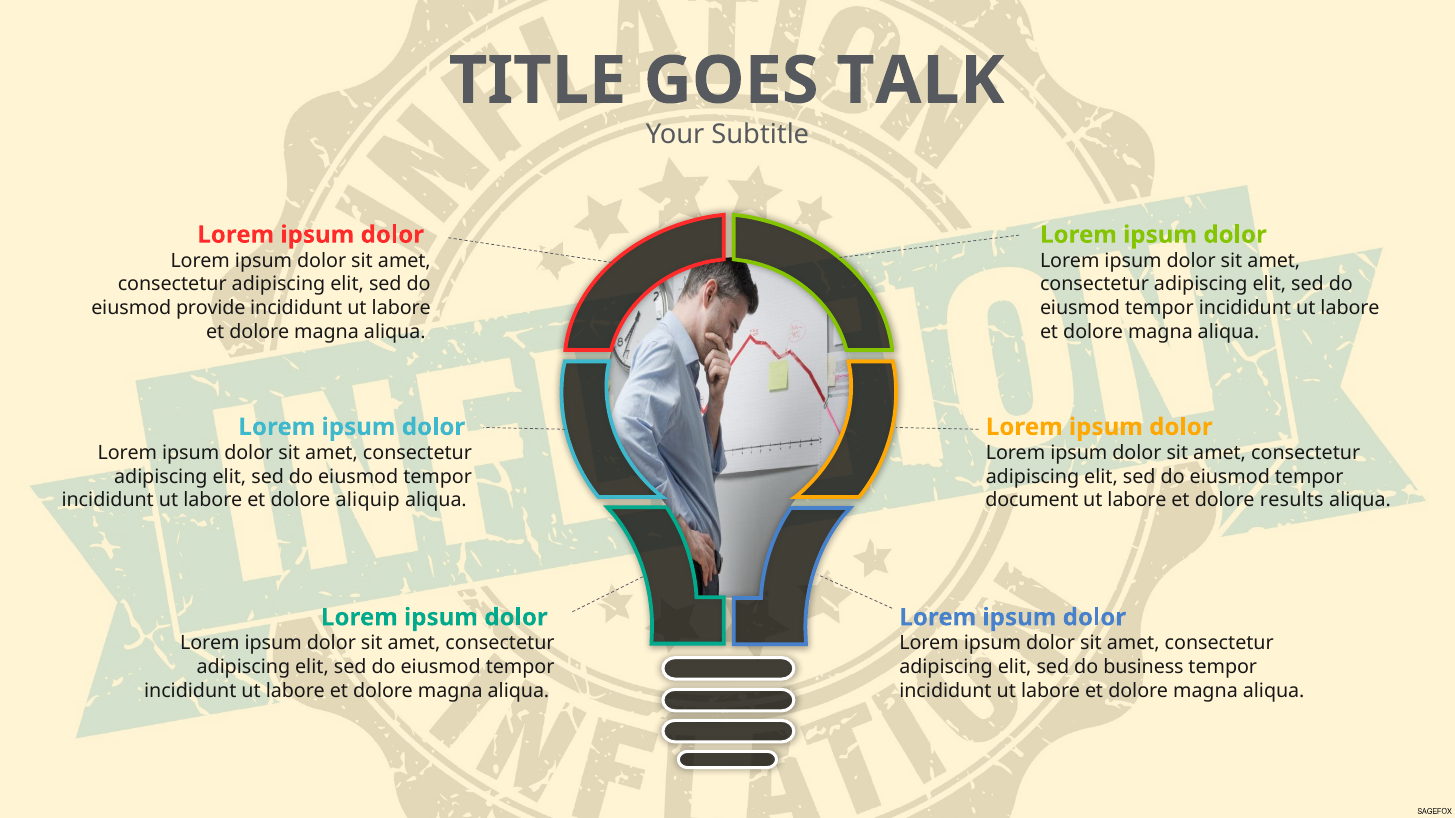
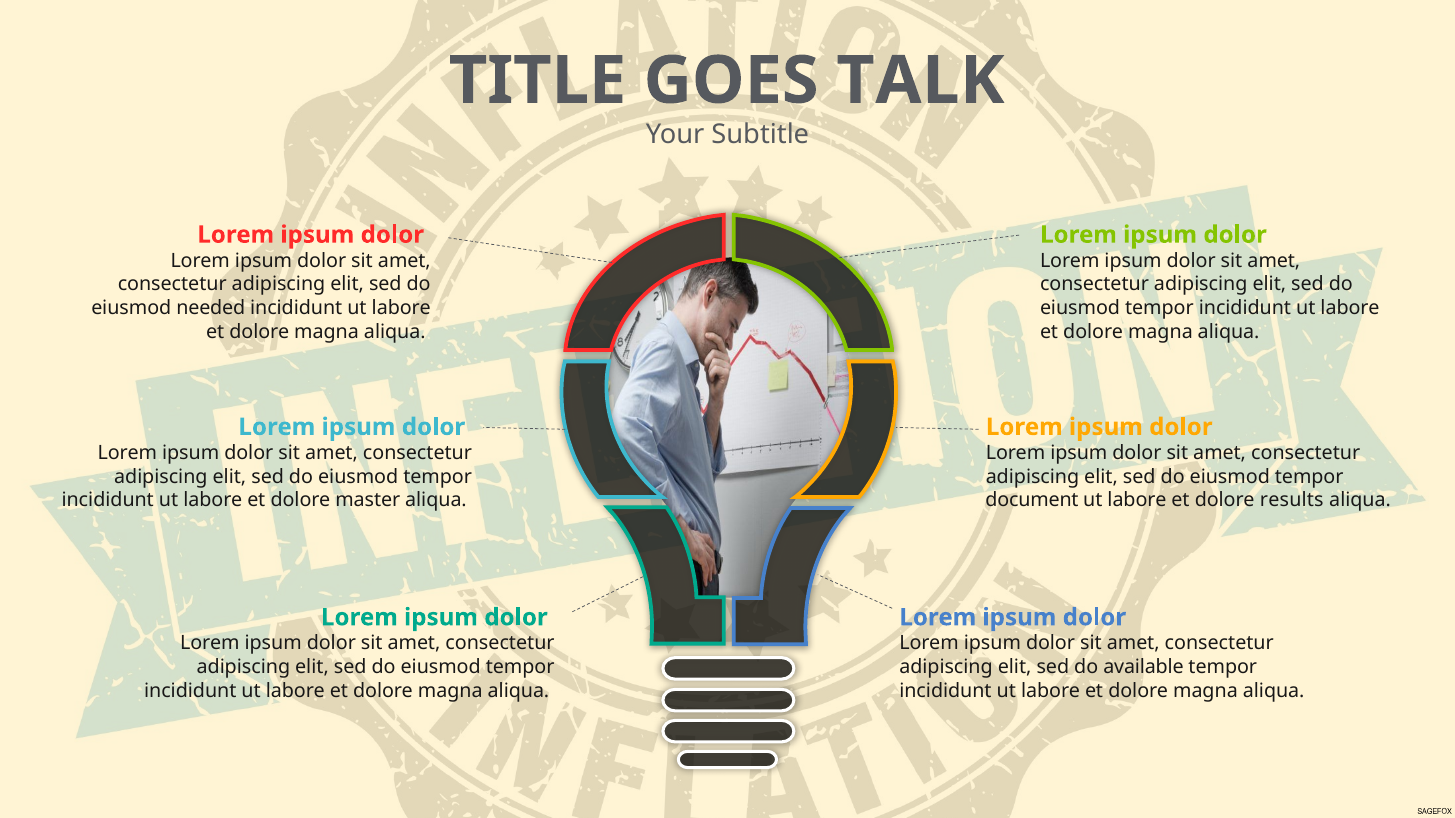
provide: provide -> needed (211, 308)
aliquip: aliquip -> master (368, 501)
business: business -> available (1143, 667)
